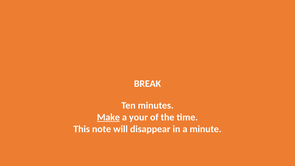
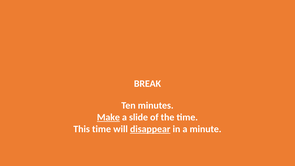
your: your -> slide (138, 117)
This note: note -> time (102, 129)
disappear underline: none -> present (150, 129)
